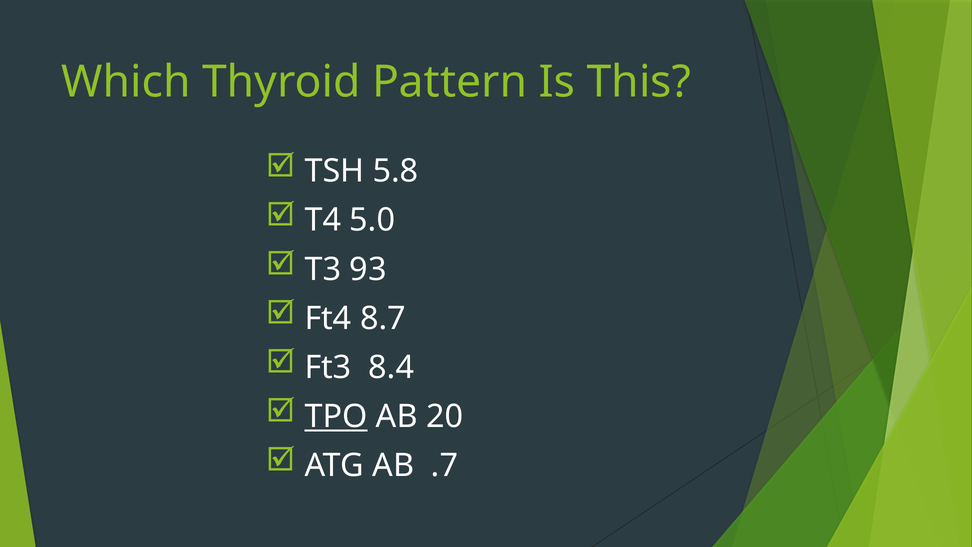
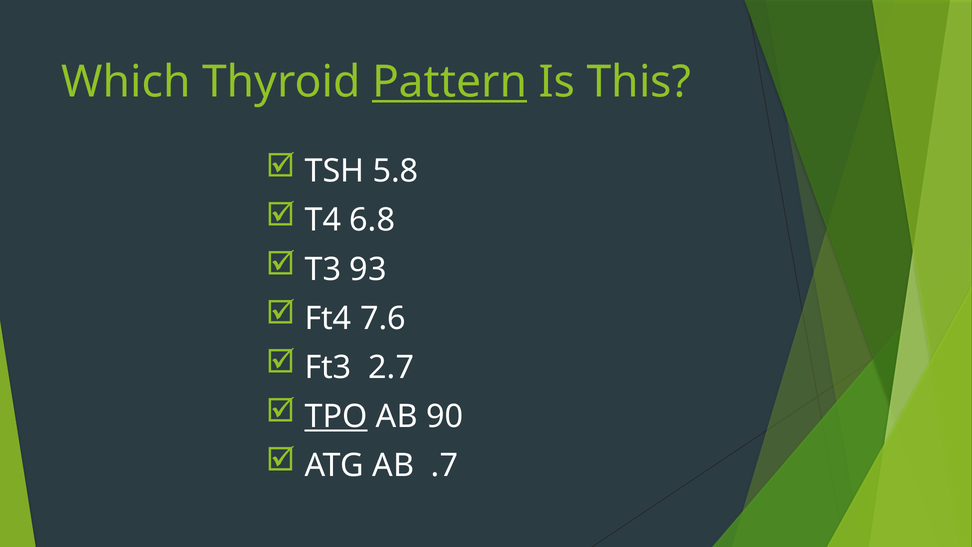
Pattern underline: none -> present (450, 82)
5.0: 5.0 -> 6.8 (372, 220)
8.7: 8.7 -> 7.6 (383, 318)
8.4: 8.4 -> 2.7 (391, 367)
20: 20 -> 90 (445, 416)
